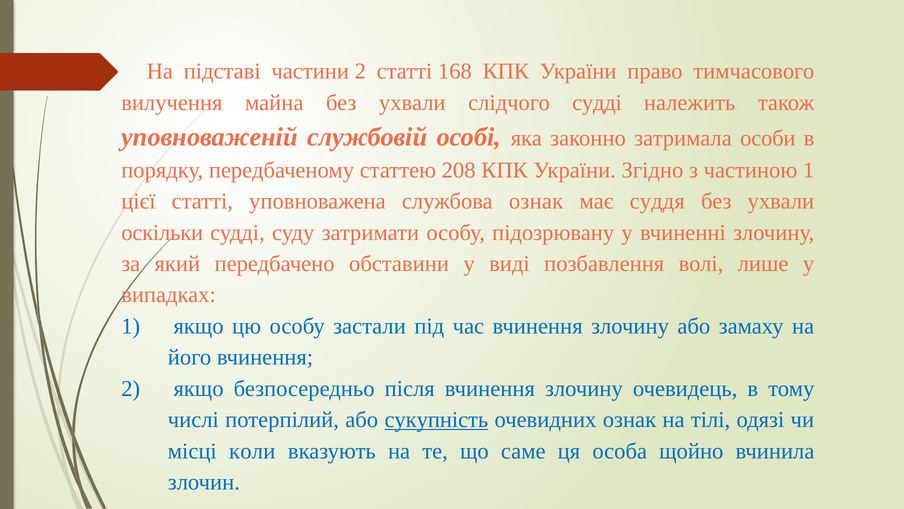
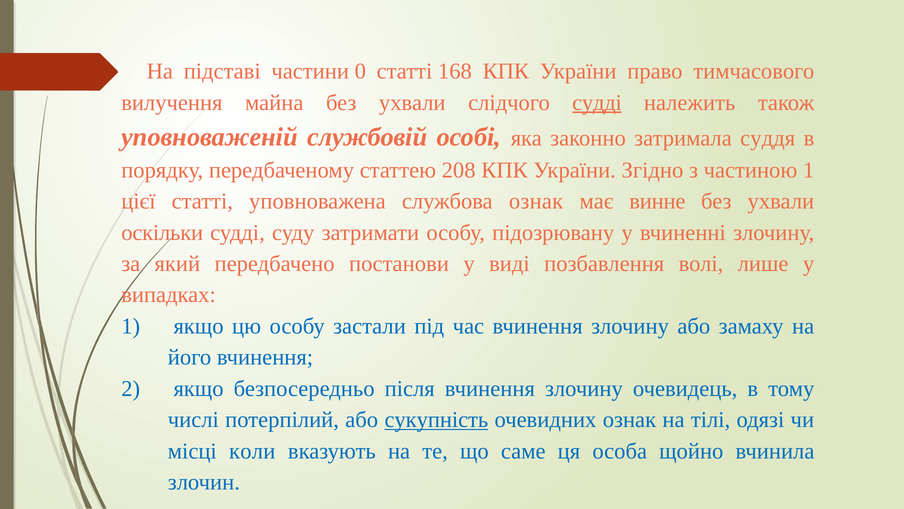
частини 2: 2 -> 0 (360, 71)
судді underline: none -> present (597, 102)
особи: особи -> суддя (768, 138)
суддя: суддя -> винне (657, 201)
обставини: обставини -> постанови (399, 264)
